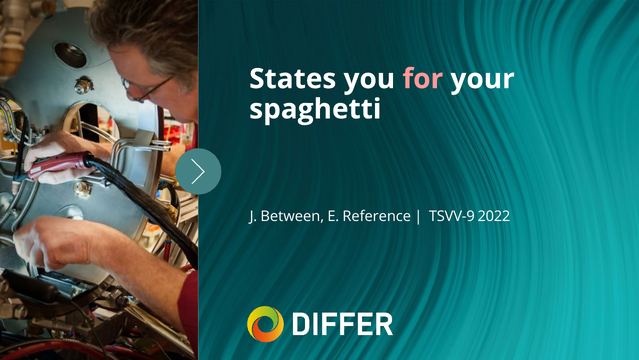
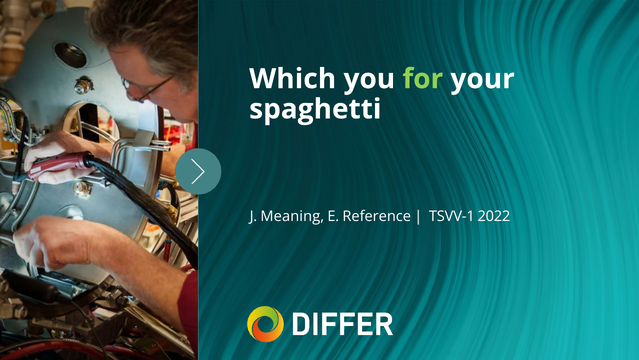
States: States -> Which (293, 79)
for colour: pink -> light green (423, 79)
Between: Between -> Meaning (292, 216)
TSVV-9: TSVV-9 -> TSVV-1 (452, 216)
